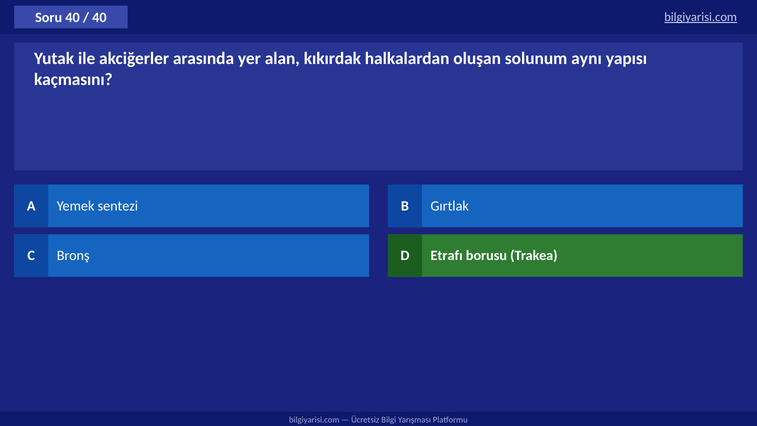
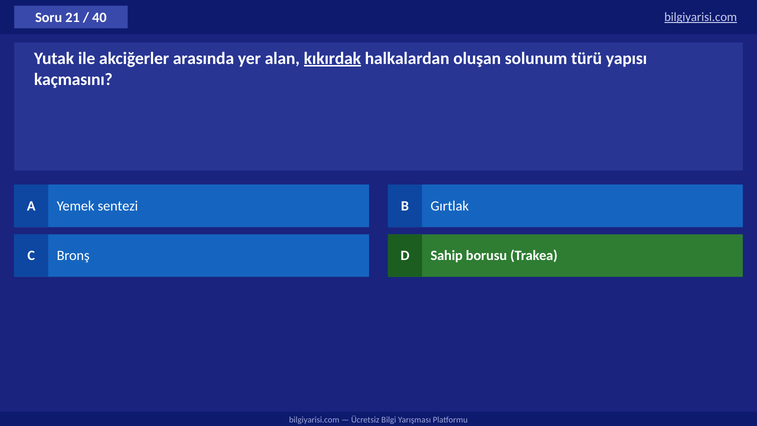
Soru 40: 40 -> 21 (73, 17)
kıkırdak underline: none -> present (332, 58)
aynı: aynı -> türü (587, 58)
Etrafı: Etrafı -> Sahip (447, 256)
